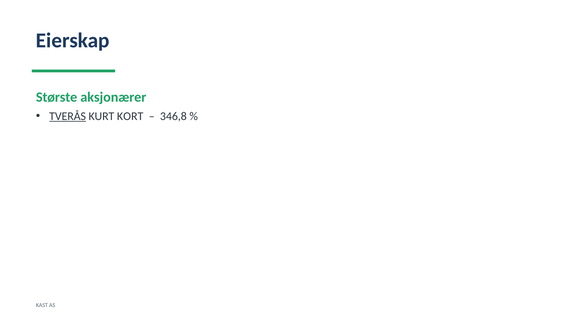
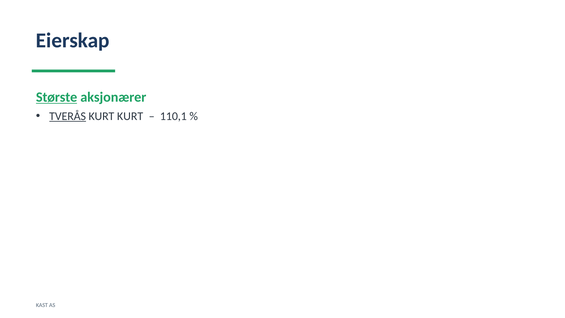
Største underline: none -> present (57, 97)
KURT KORT: KORT -> KURT (130, 116)
346,8: 346,8 -> 110,1 (173, 116)
